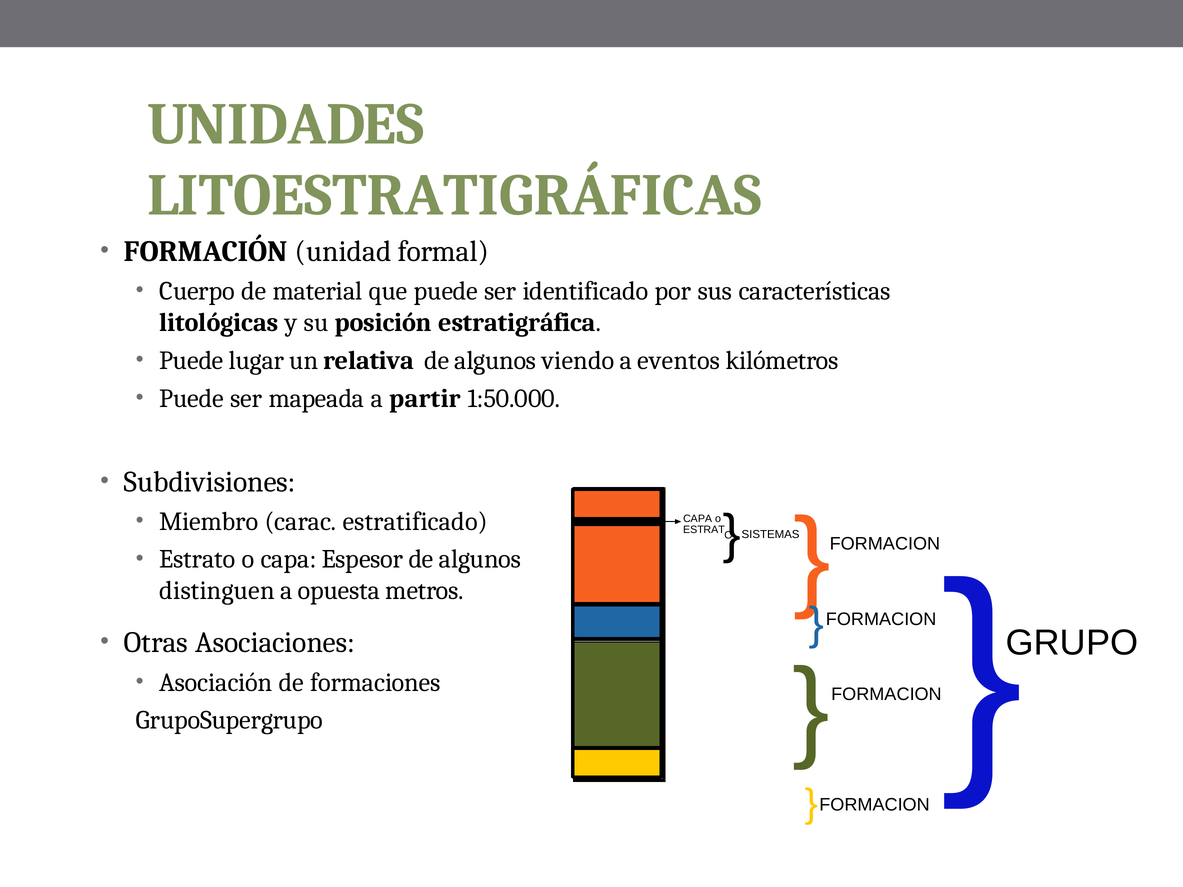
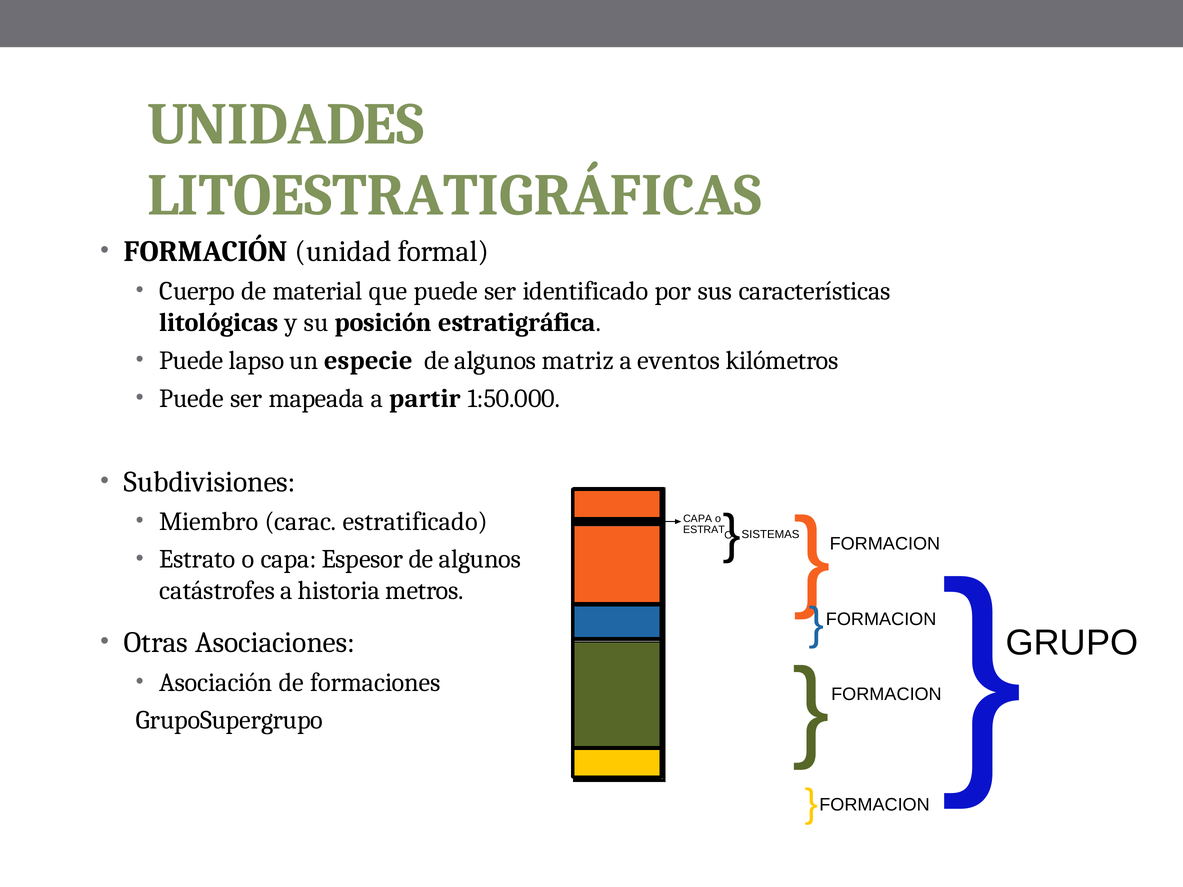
lugar: lugar -> lapso (257, 361)
relativa: relativa -> especie (368, 361)
viendo: viendo -> matriz (578, 361)
distinguen: distinguen -> catástrofes (217, 591)
opuesta: opuesta -> historia (339, 591)
